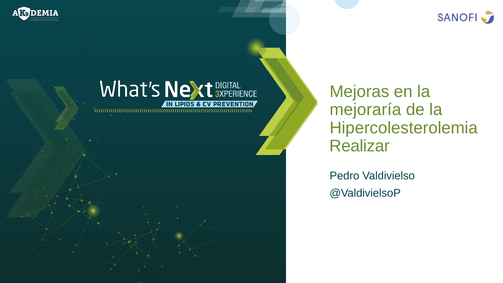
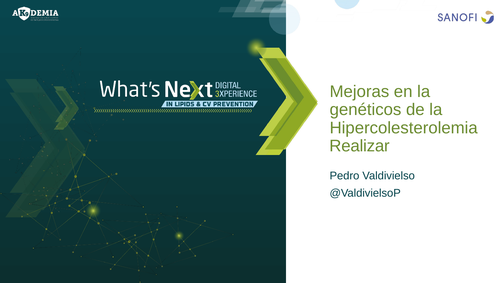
mejoraría: mejoraría -> genéticos (366, 110)
